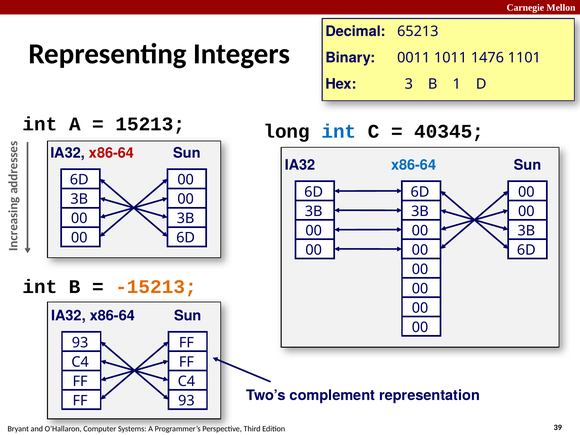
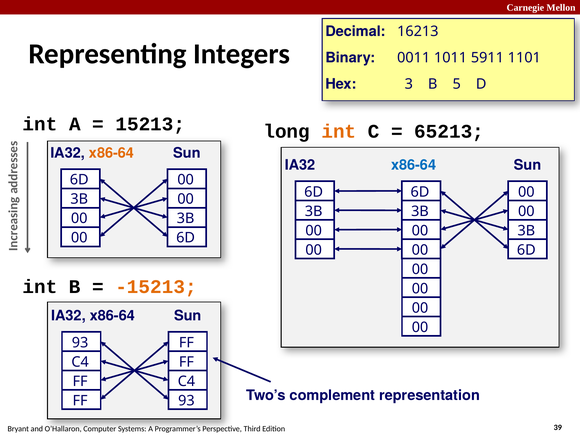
65213: 65213 -> 16213 (418, 31)
1476: 1476 -> 5911 (487, 58)
1: 1 -> 5 (457, 84)
int colour: blue -> orange (339, 131)
40345: 40345 -> 65213 (449, 131)
x86-64 colour: red -> orange (112, 153)
